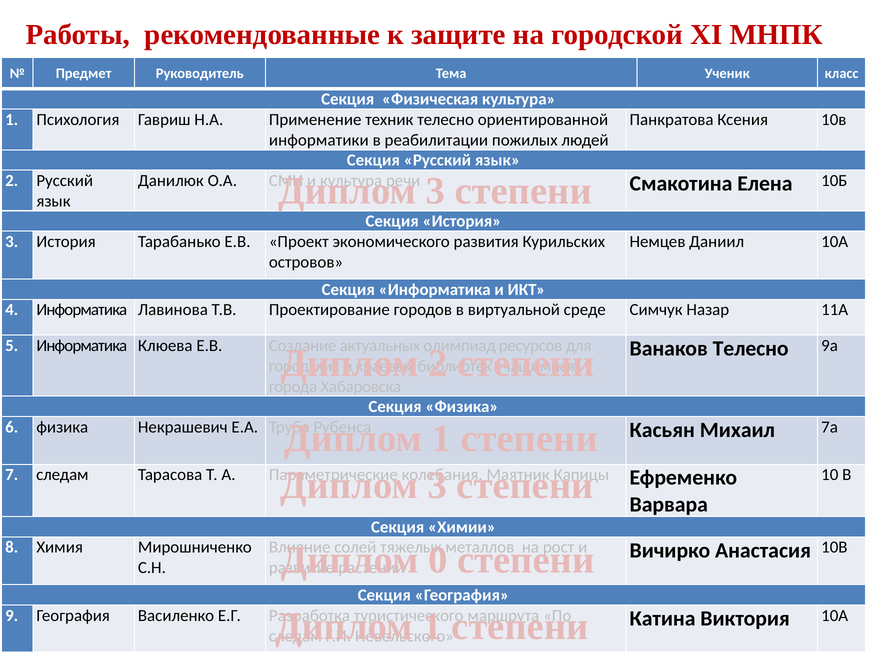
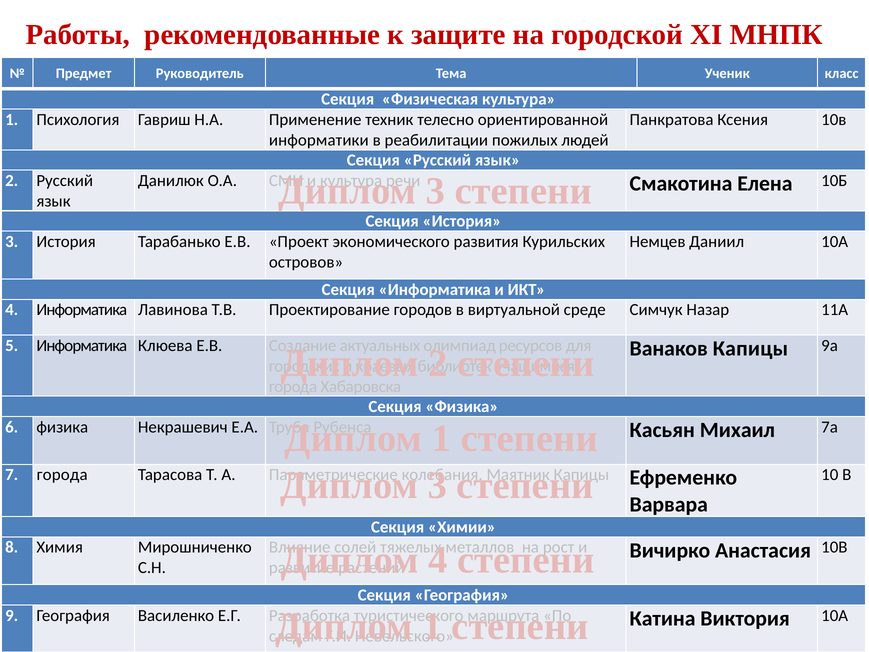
Ванаков Телесно: Телесно -> Капицы (750, 349)
7 следам: следам -> города (62, 475)
0: 0 -> 4 (438, 560)
